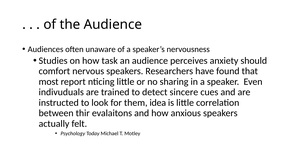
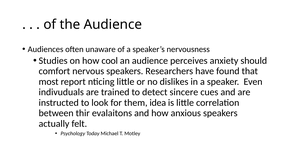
task: task -> cool (110, 61)
sharing: sharing -> dislikes (174, 82)
